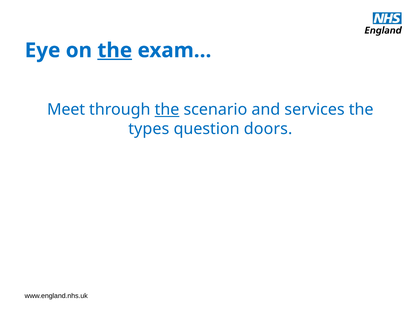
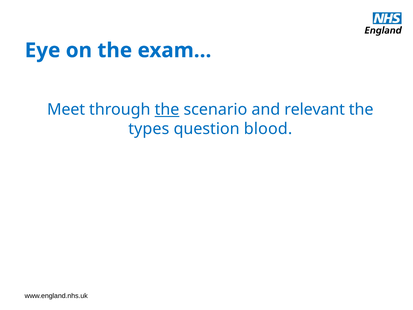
the underline: present -> none (115, 50)
services: services -> relevant (315, 109)
doors: doors -> blood (268, 129)
